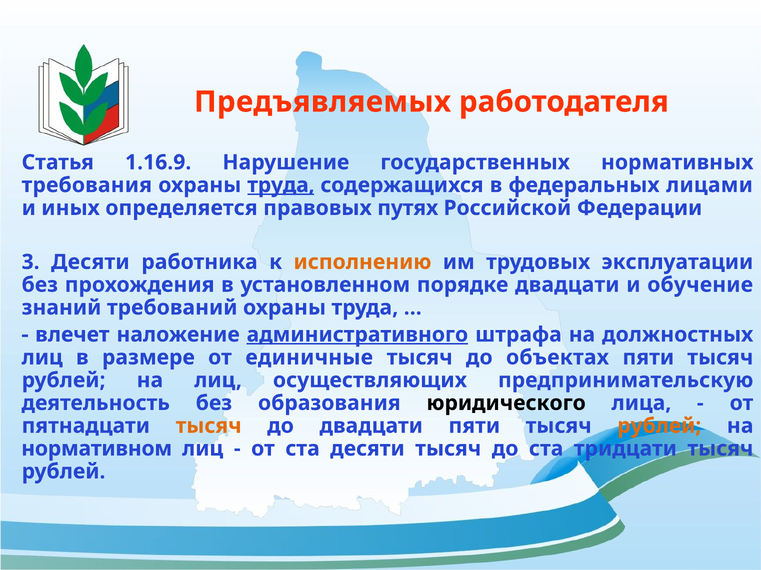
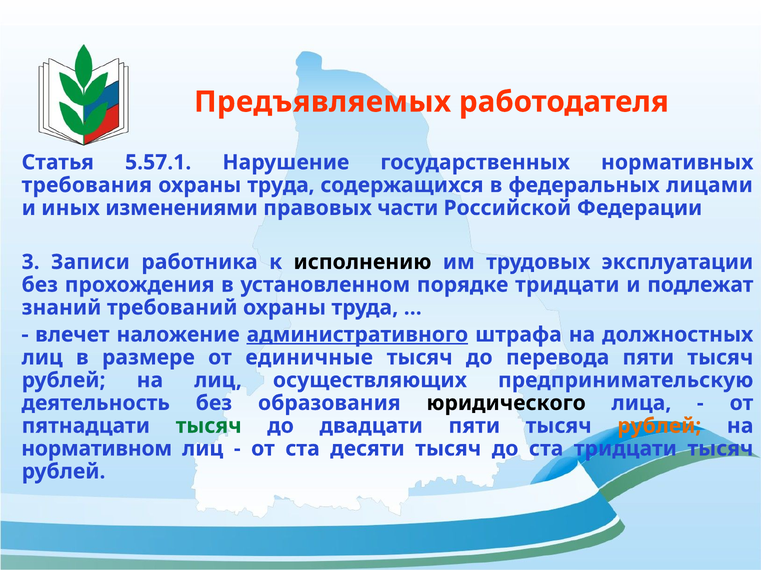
1.16.9: 1.16.9 -> 5.57.1 (158, 163)
труда underline: present -> none (281, 185)
определяется: определяется -> изменениями (182, 208)
путях: путях -> части (408, 208)
3 Десяти: Десяти -> Записи (90, 262)
исполнению colour: orange -> black (362, 262)
порядке двадцати: двадцати -> тридцати (567, 285)
обучение: обучение -> подлежат (700, 285)
объектах: объектах -> перевода (558, 358)
тысяч colour: orange -> green (209, 426)
